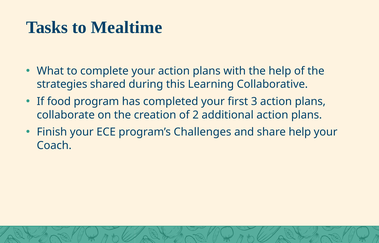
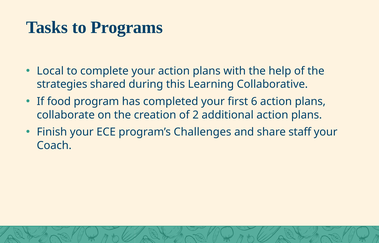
Mealtime: Mealtime -> Programs (127, 27)
What: What -> Local (50, 71)
3: 3 -> 6 (254, 101)
share help: help -> staff (300, 132)
